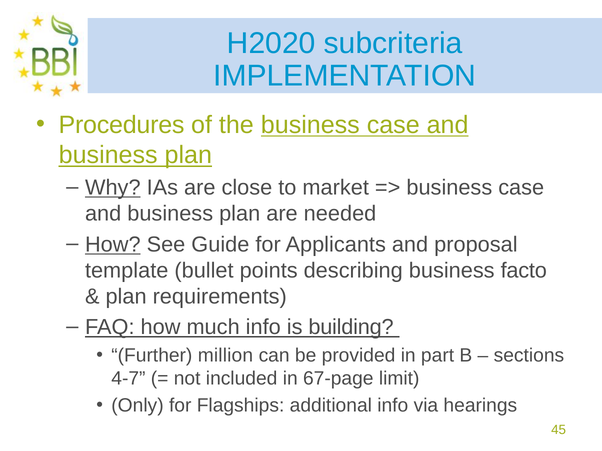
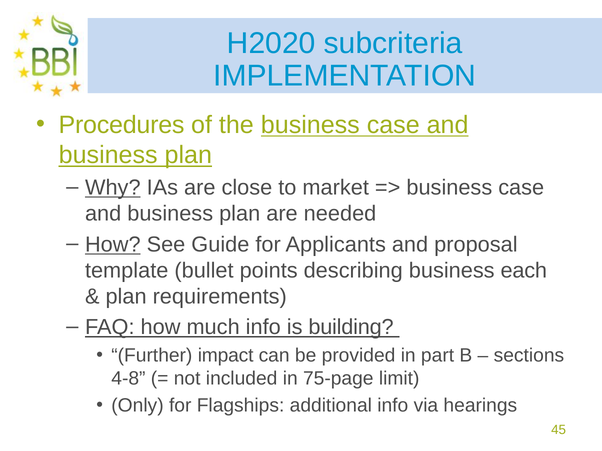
facto: facto -> each (524, 271)
million: million -> impact (226, 356)
4-7: 4-7 -> 4-8 (128, 379)
67-page: 67-page -> 75-page (338, 379)
